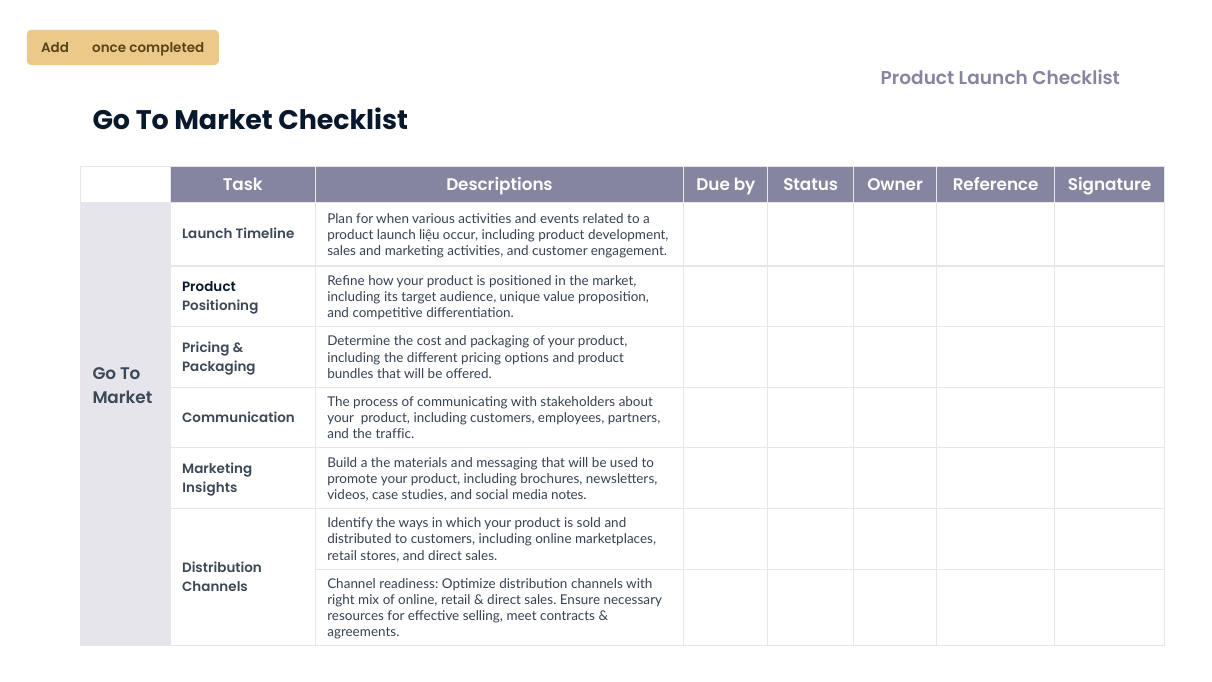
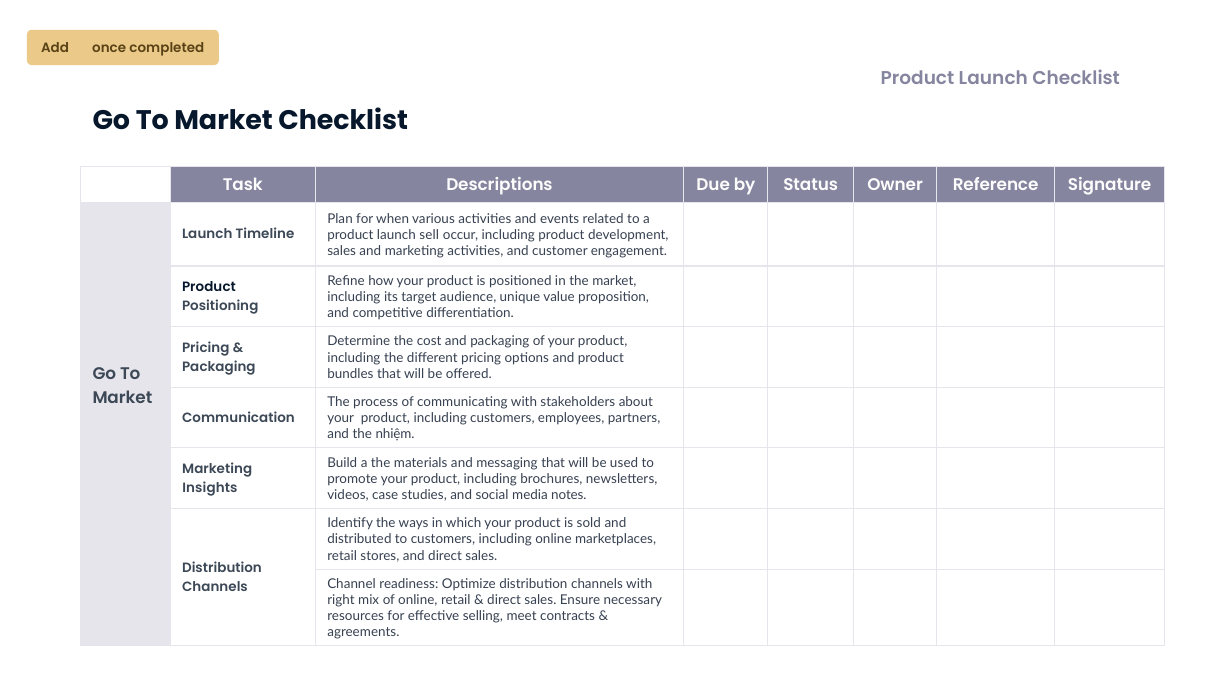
liệu: liệu -> sell (429, 235)
traffic: traffic -> nhiệm (395, 434)
